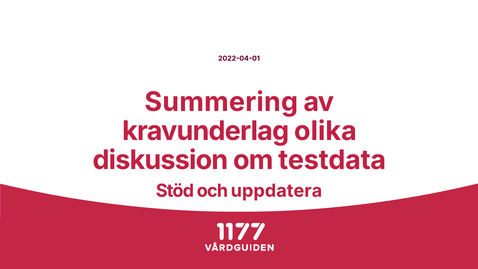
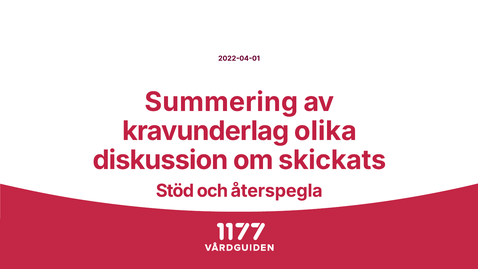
testdata: testdata -> skickats (332, 160)
uppdatera: uppdatera -> återspegla (277, 191)
